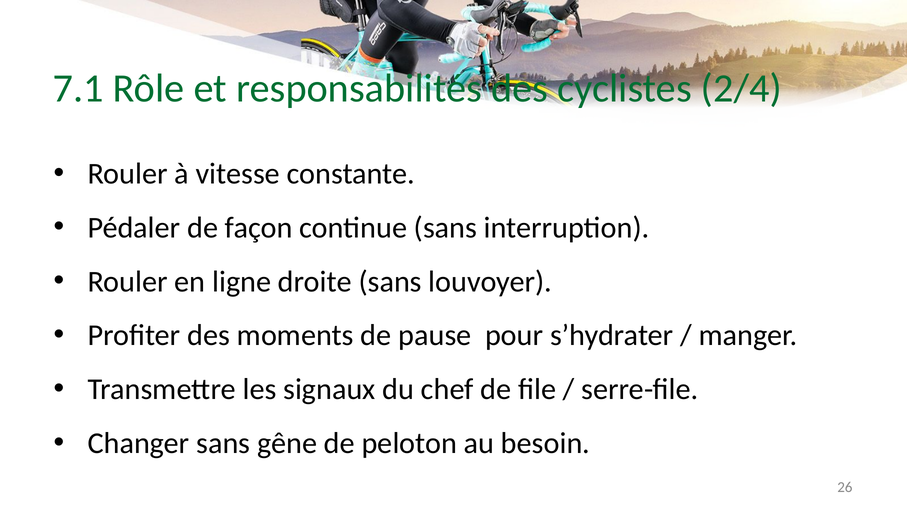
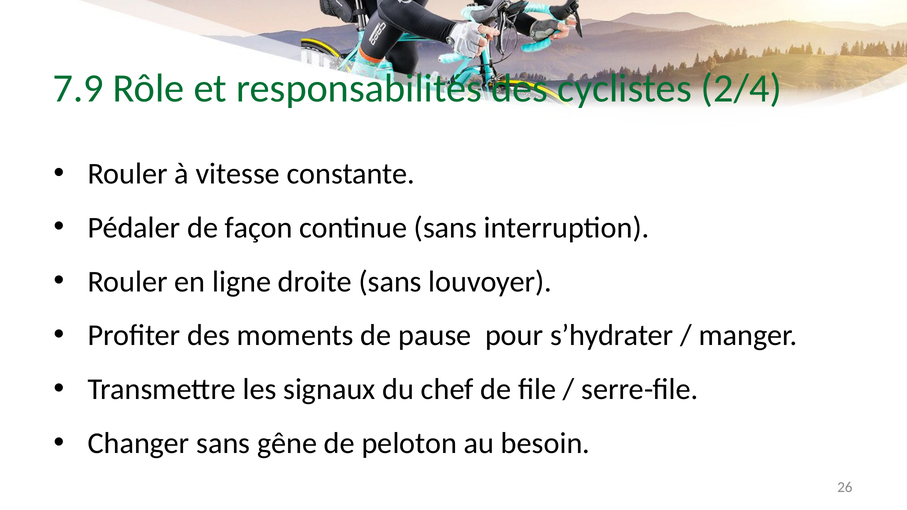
7.1: 7.1 -> 7.9 (78, 88)
